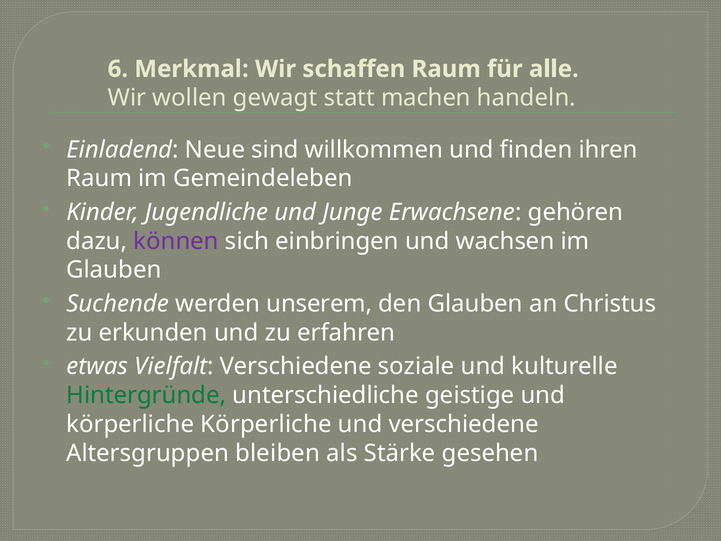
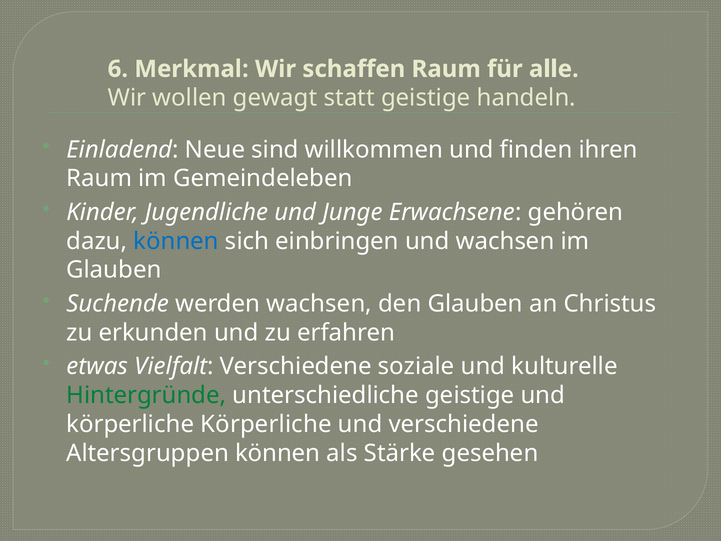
statt machen: machen -> geistige (426, 98)
können colour: purple -> blue (176, 241)
werden unserem: unserem -> wachsen (319, 304)
Altersgruppen bleiben: bleiben -> können (278, 453)
